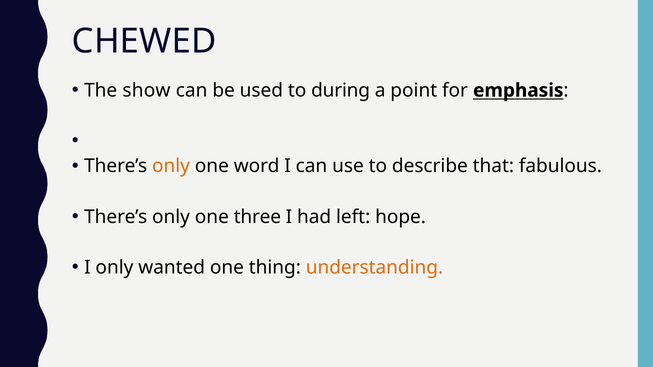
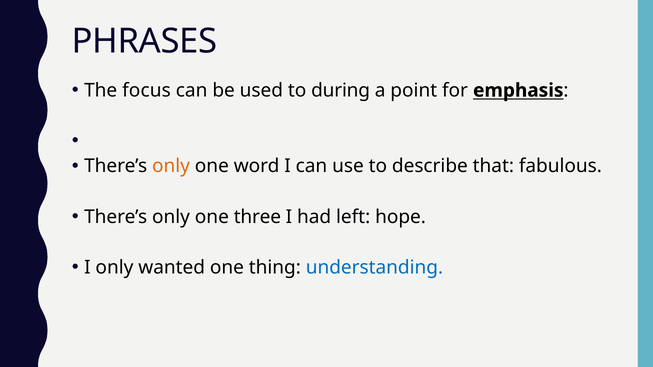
CHEWED: CHEWED -> PHRASES (145, 41)
show: show -> focus (146, 90)
understanding colour: orange -> blue (374, 267)
